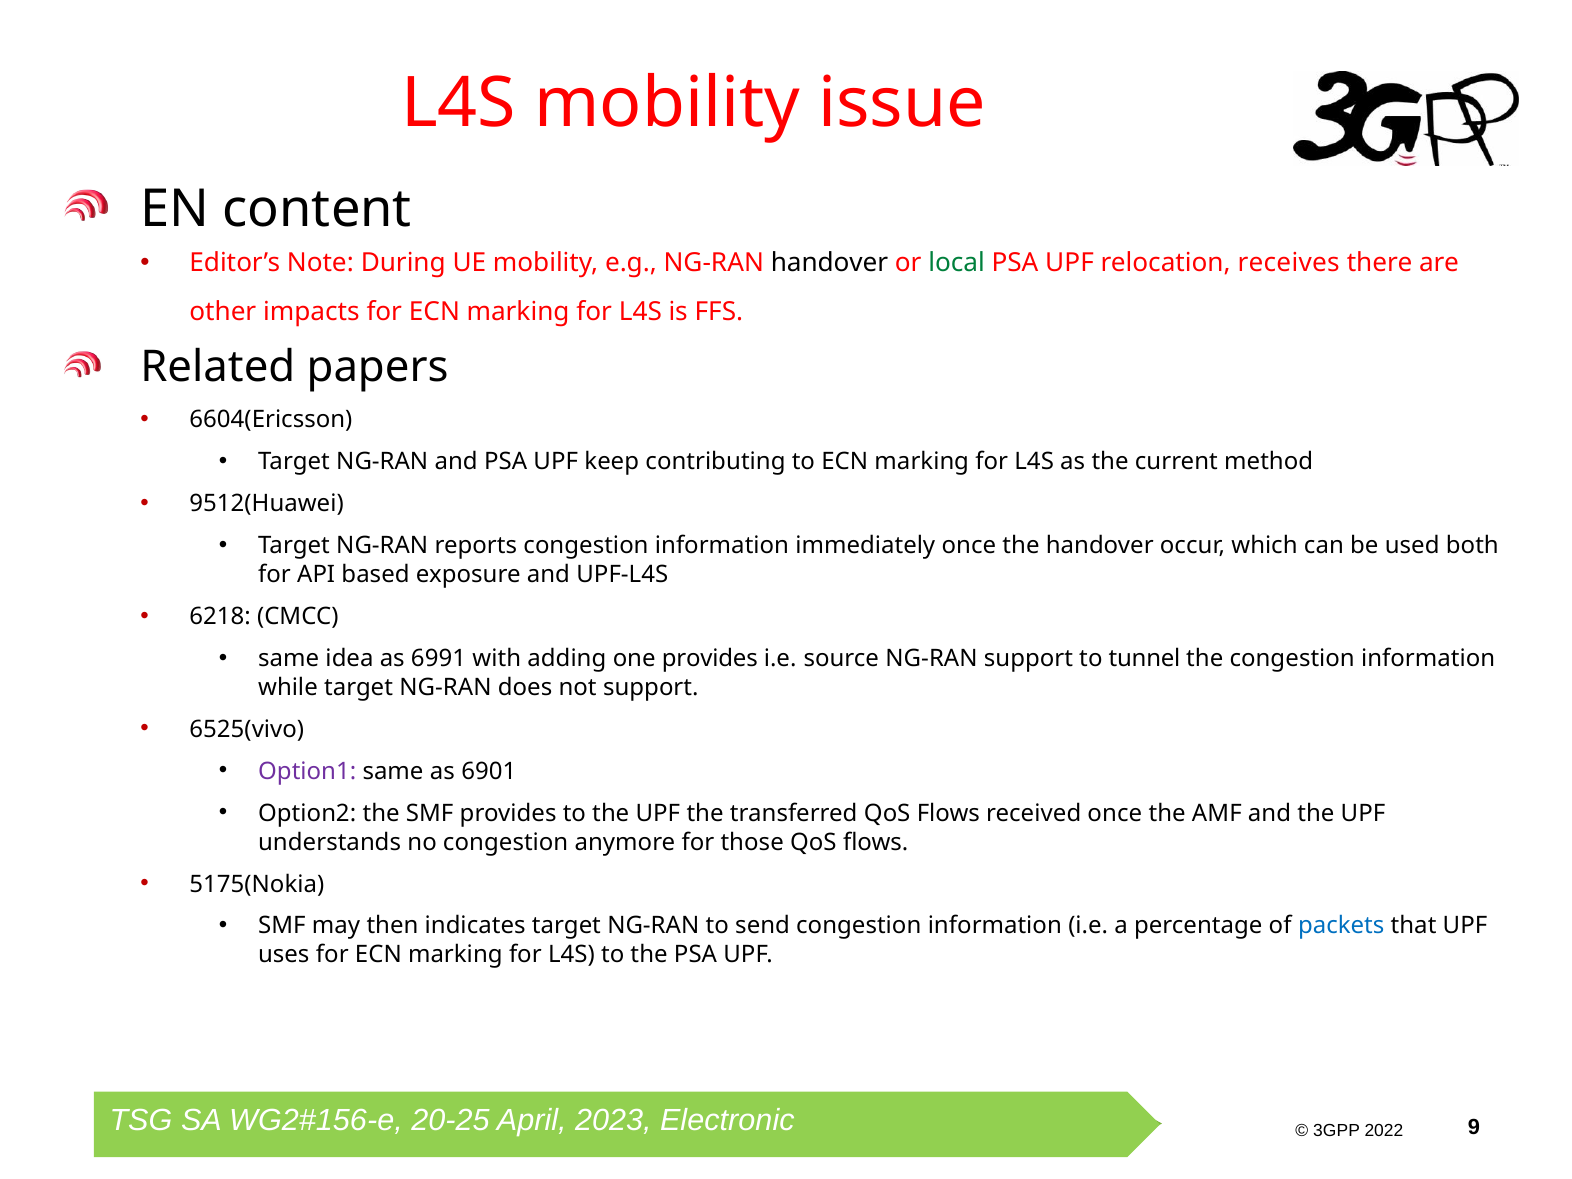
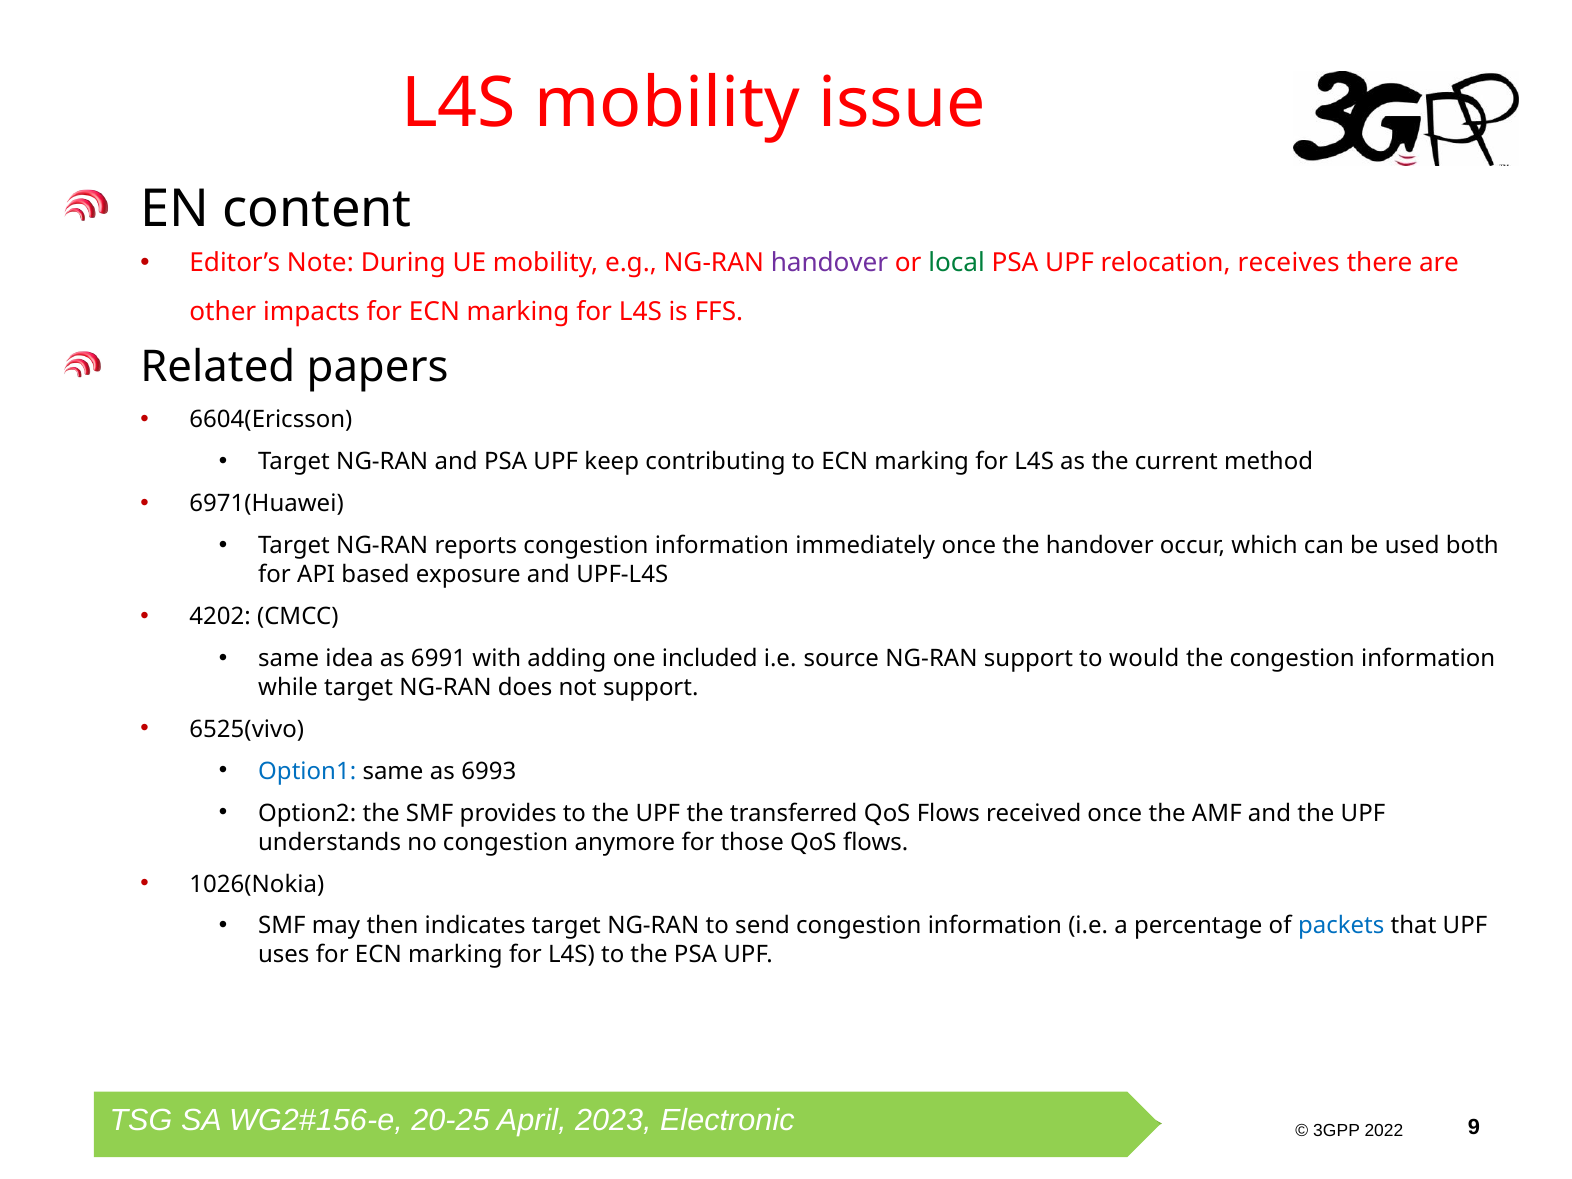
handover colour: black -> purple (830, 263)
9512(Huawei: 9512(Huawei -> 6971(Huawei (267, 504)
6218: 6218 -> 4202 (220, 617)
one provides: provides -> included (710, 659)
tunnel: tunnel -> would (1144, 659)
Option1 colour: purple -> blue (307, 771)
6901: 6901 -> 6993 (489, 771)
5175(Nokia: 5175(Nokia -> 1026(Nokia (257, 884)
